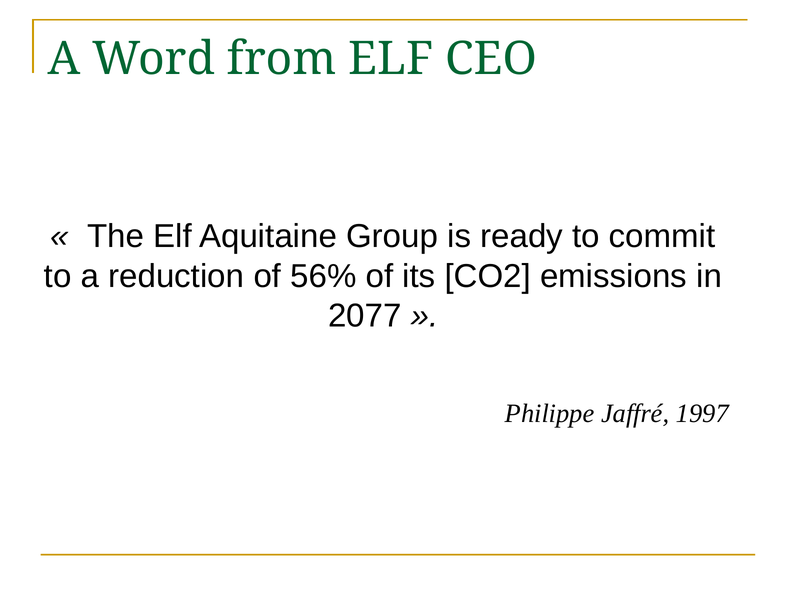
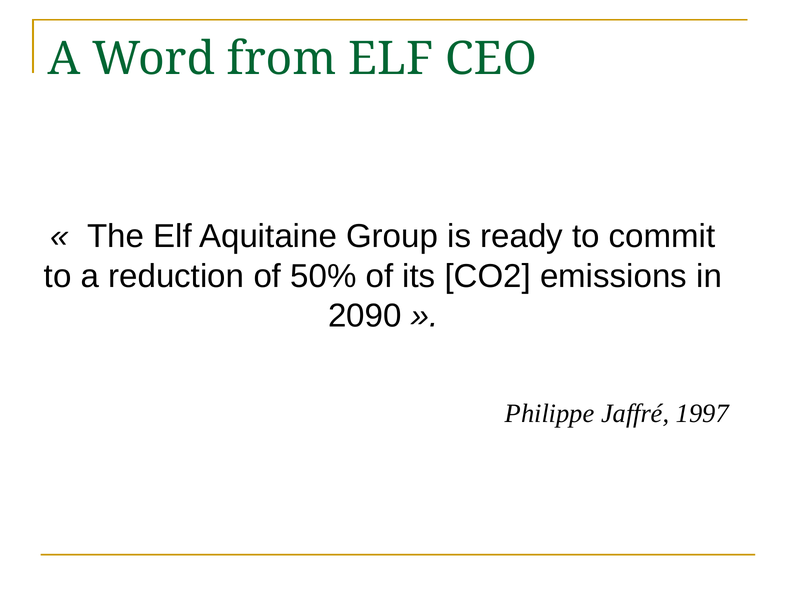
56%: 56% -> 50% (323, 276)
2077: 2077 -> 2090 (365, 316)
